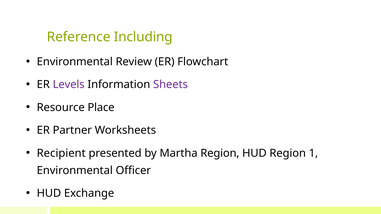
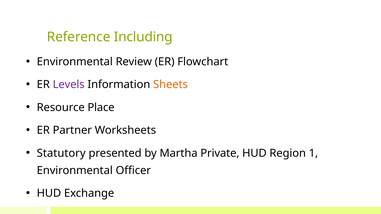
Sheets colour: purple -> orange (171, 85)
Recipient: Recipient -> Statutory (61, 153)
Martha Region: Region -> Private (220, 153)
